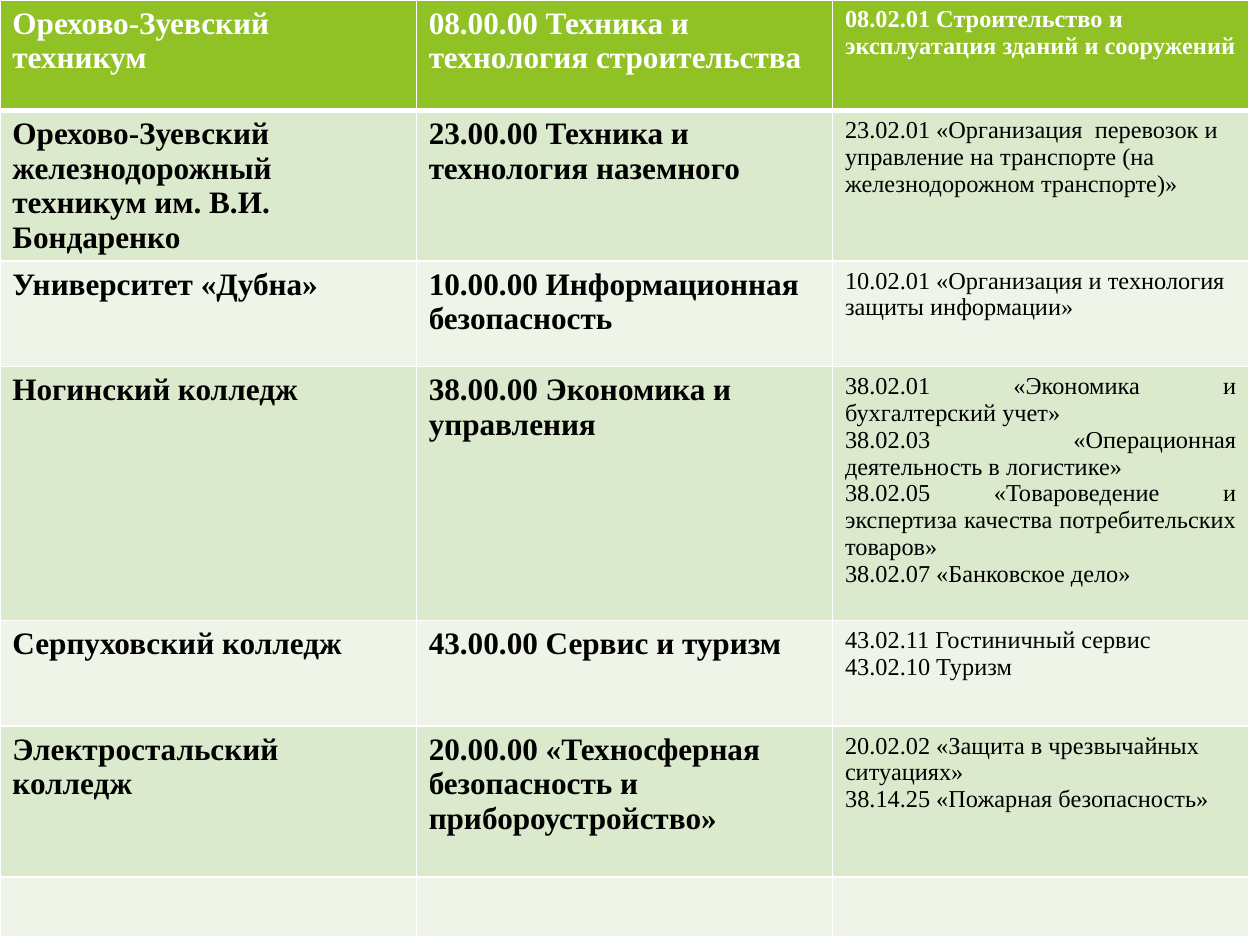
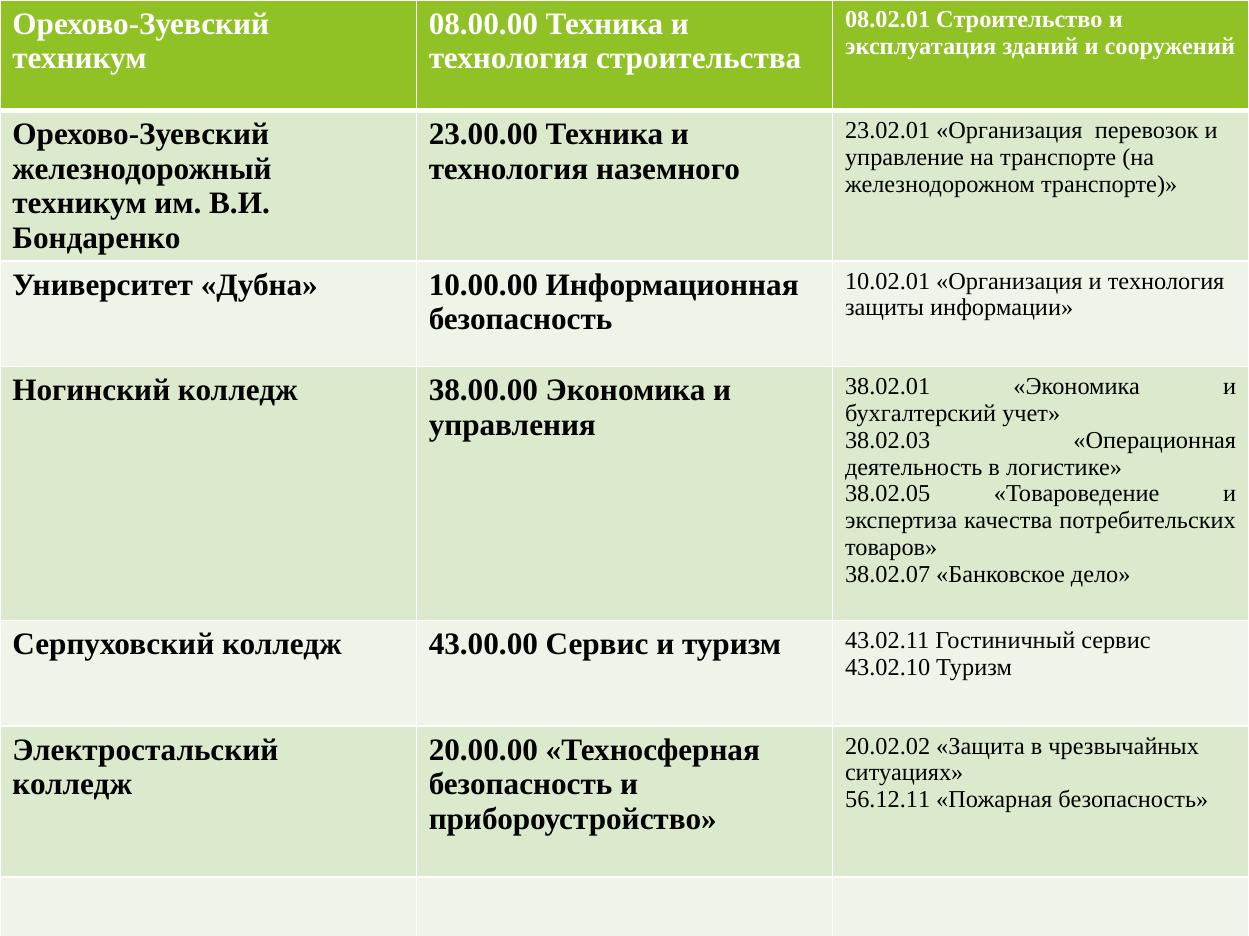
38.14.25: 38.14.25 -> 56.12.11 (888, 800)
